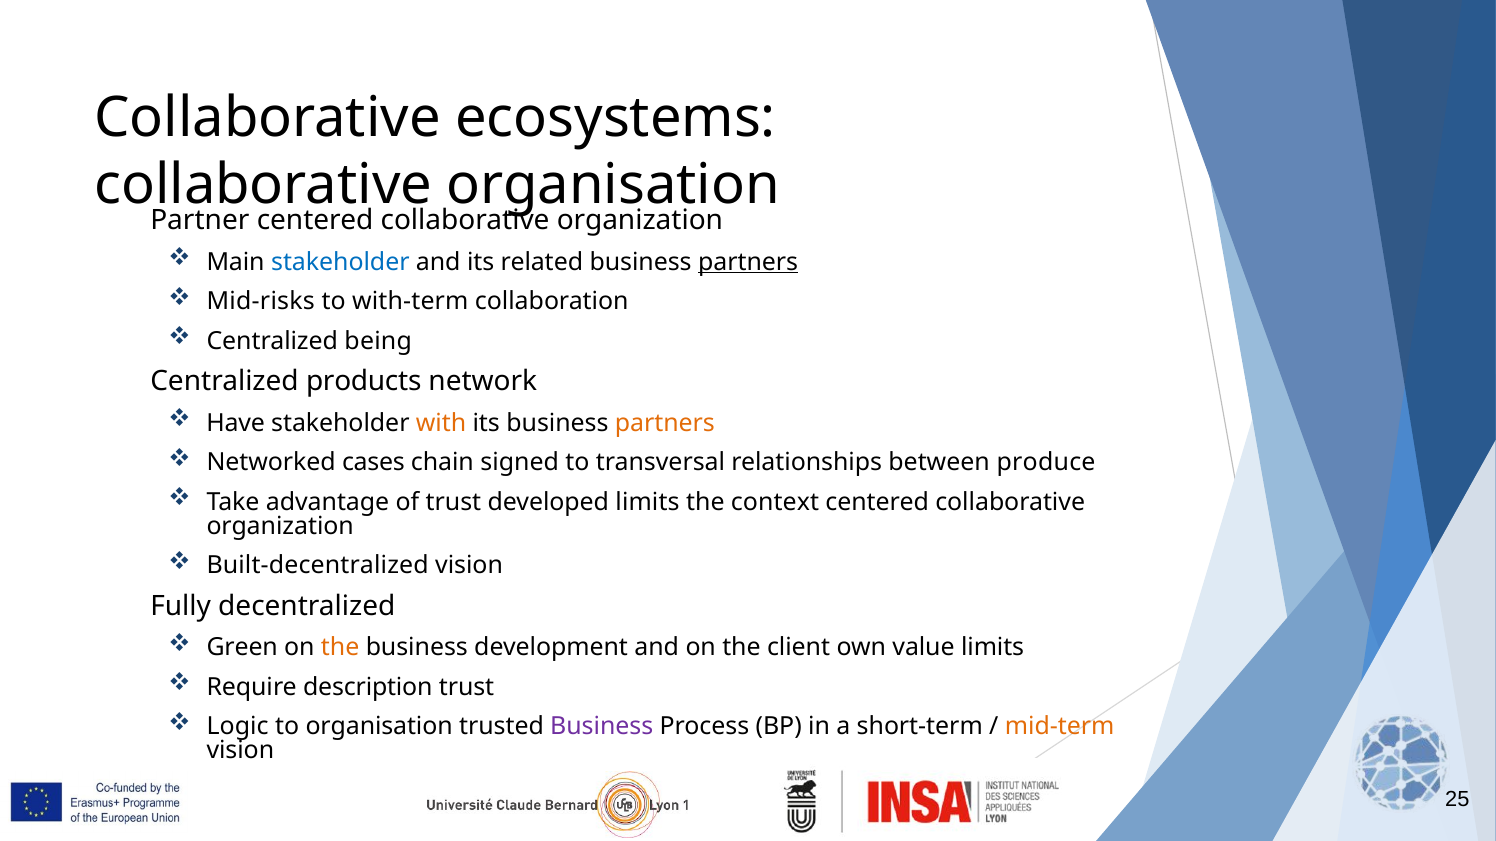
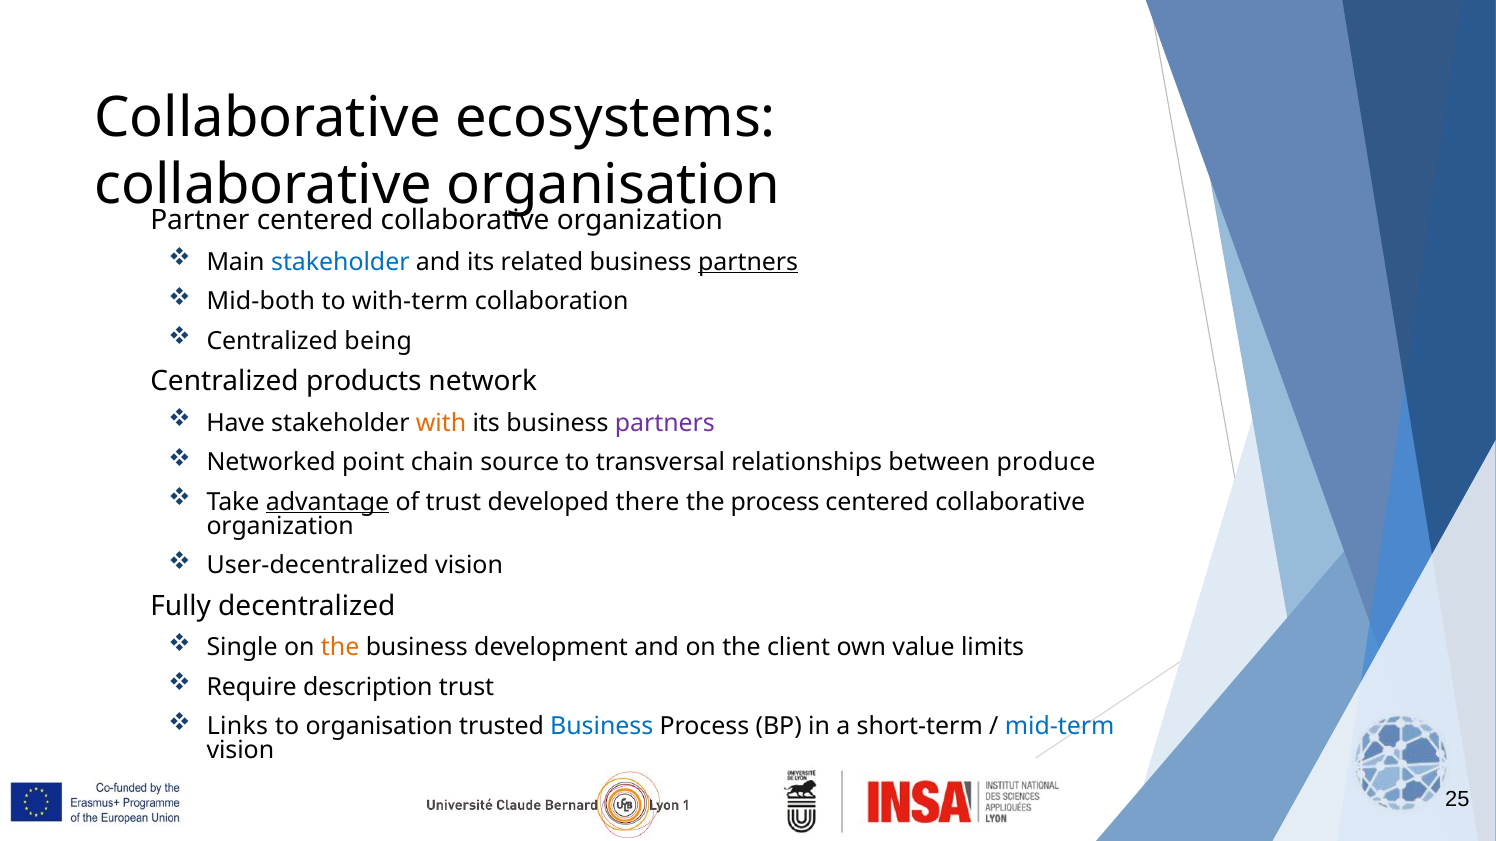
Mid-risks: Mid-risks -> Mid-both (261, 301)
partners colour: orange -> purple (665, 423)
cases: cases -> point (373, 463)
signed: signed -> source (520, 463)
advantage underline: none -> present (328, 502)
developed limits: limits -> there (647, 502)
the context: context -> process (775, 502)
Built-decentralized: Built-decentralized -> User-decentralized (318, 566)
Green: Green -> Single (242, 648)
Logic: Logic -> Links (237, 727)
Business colour: purple -> blue (602, 727)
mid-term colour: orange -> blue (1060, 727)
